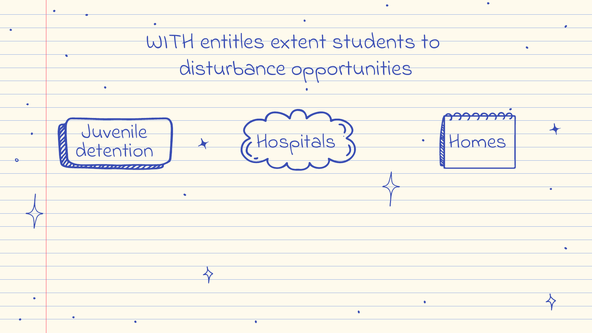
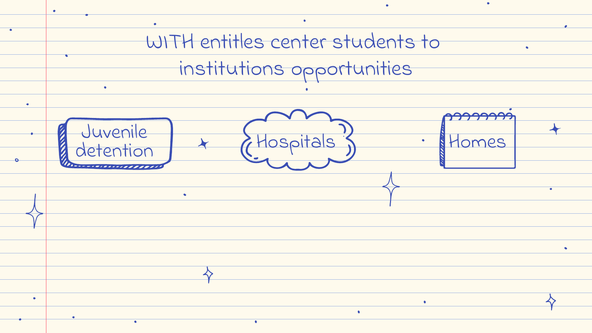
extent: extent -> center (298, 41)
disturbance: disturbance -> institutions (232, 68)
